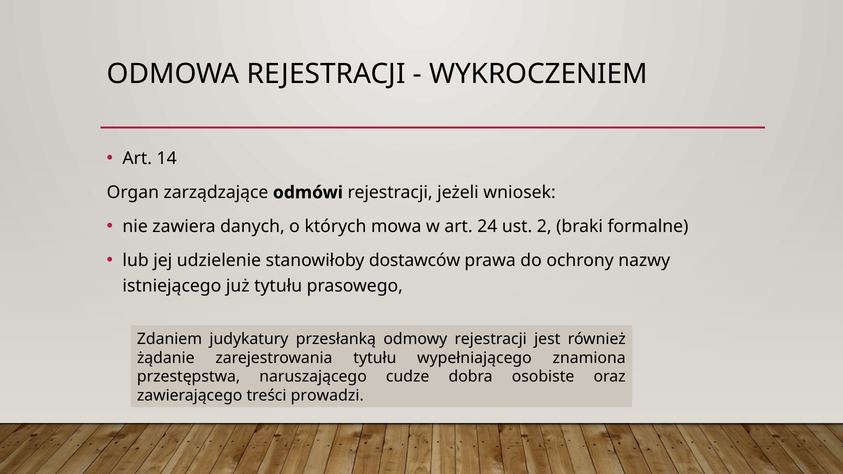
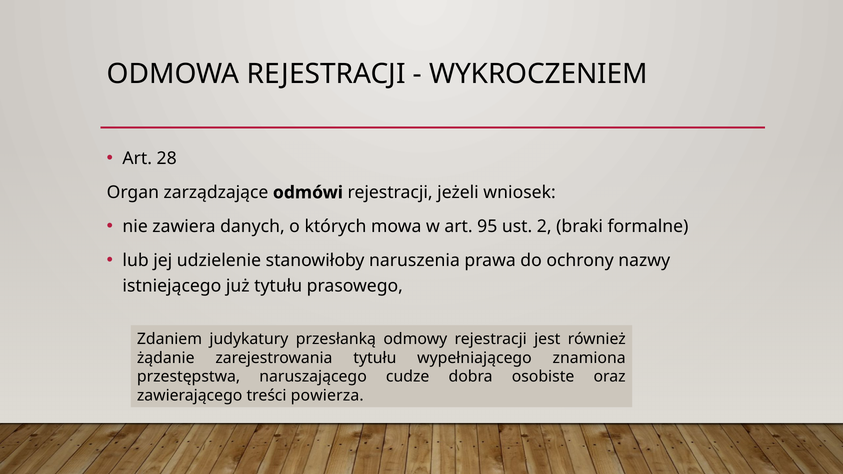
14: 14 -> 28 (167, 159)
24: 24 -> 95 (487, 227)
dostawców: dostawców -> naruszenia (414, 261)
prowadzi: prowadzi -> powierza (327, 396)
